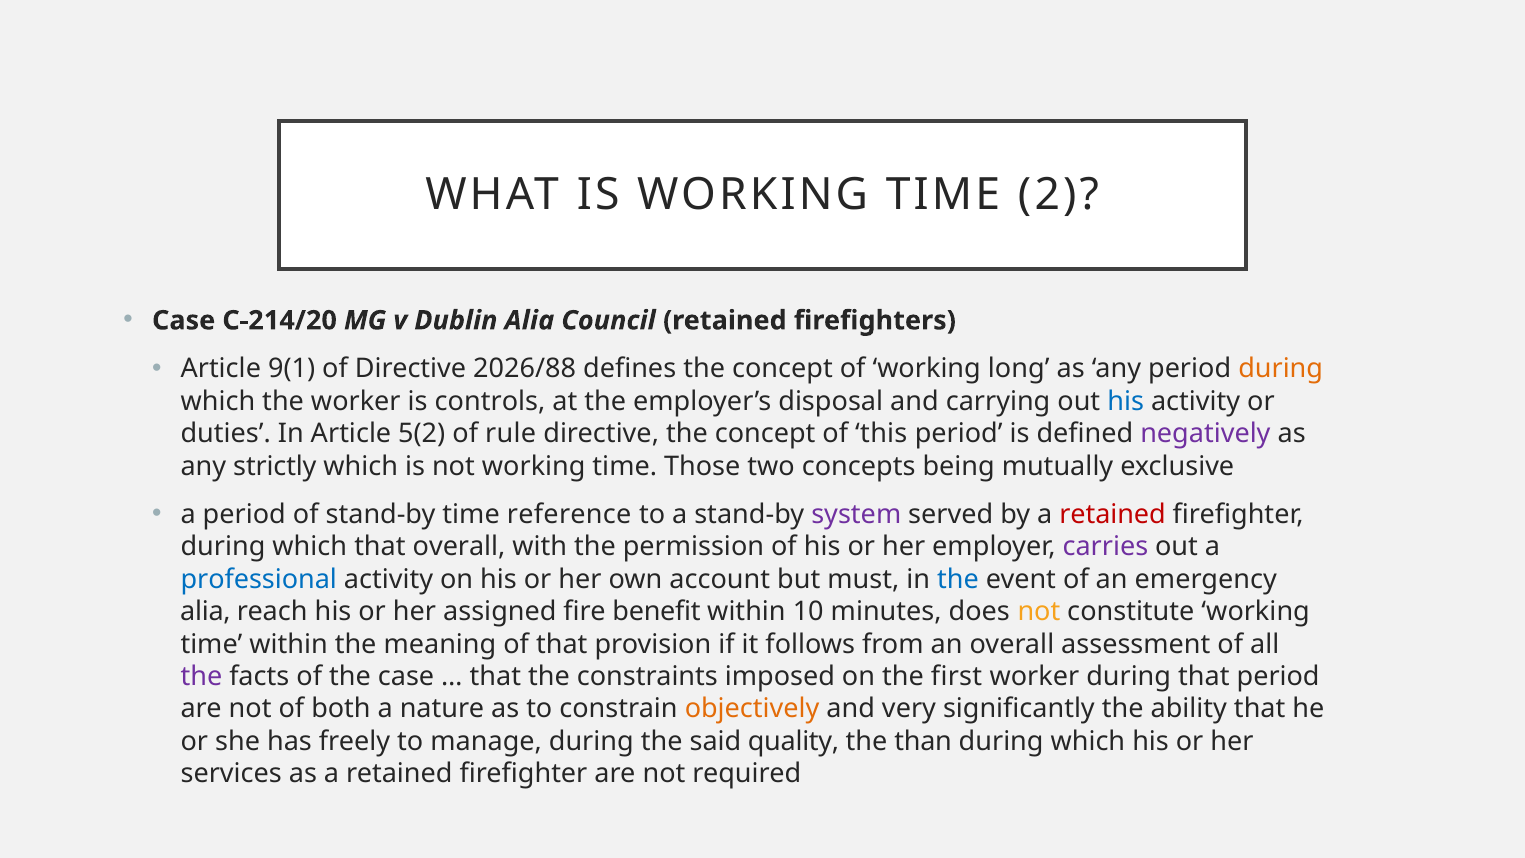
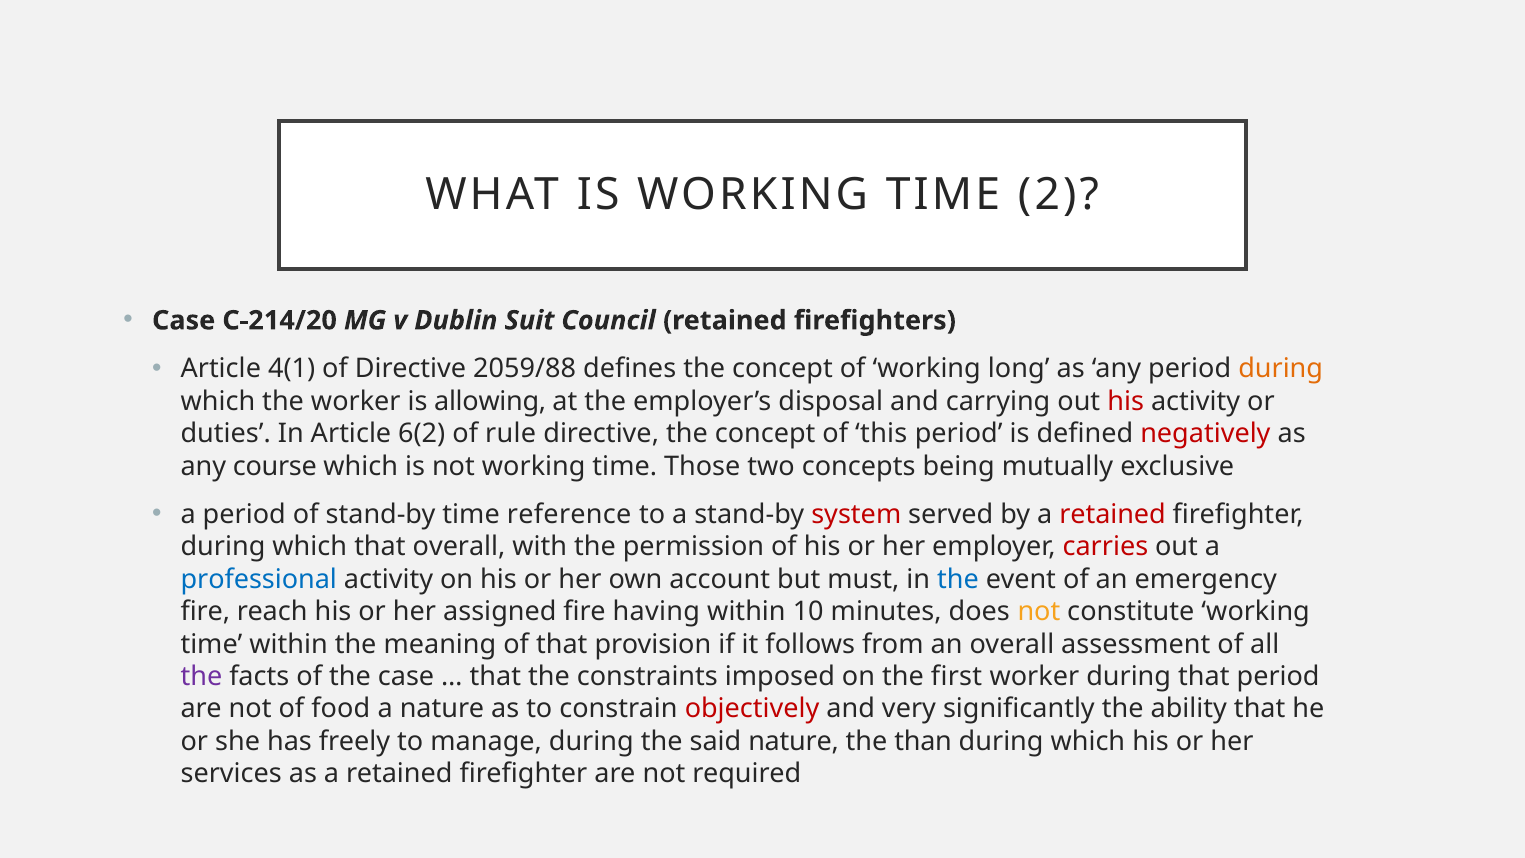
Dublin Alia: Alia -> Suit (529, 320)
9(1: 9(1 -> 4(1 (292, 369)
2026/88: 2026/88 -> 2059/88 (525, 369)
controls: controls -> allowing (490, 401)
his colour: blue -> red (1126, 401)
5(2: 5(2 -> 6(2 (422, 434)
negatively colour: purple -> red (1205, 434)
strictly: strictly -> course (275, 466)
system colour: purple -> red (856, 514)
carries colour: purple -> red (1105, 547)
alia: alia -> fire (205, 612)
benefit: benefit -> having (656, 612)
both: both -> food (341, 709)
objectively colour: orange -> red (752, 709)
said quality: quality -> nature (794, 741)
